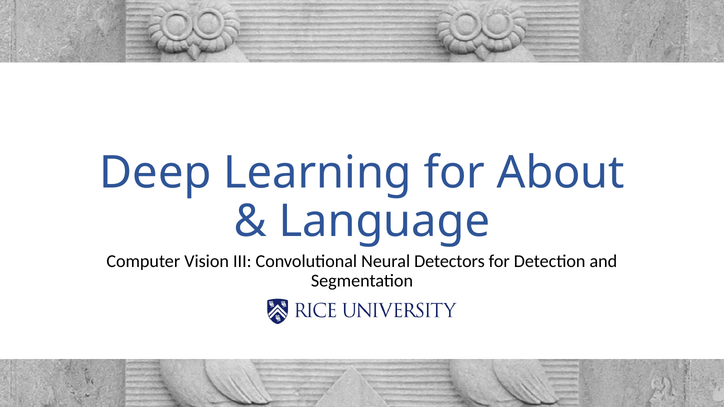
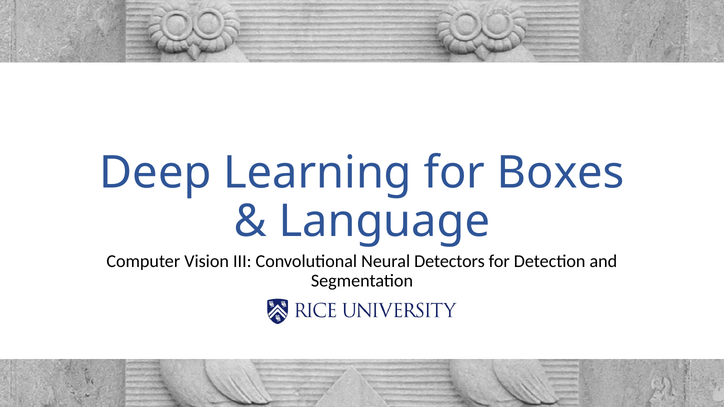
About: About -> Boxes (561, 173)
